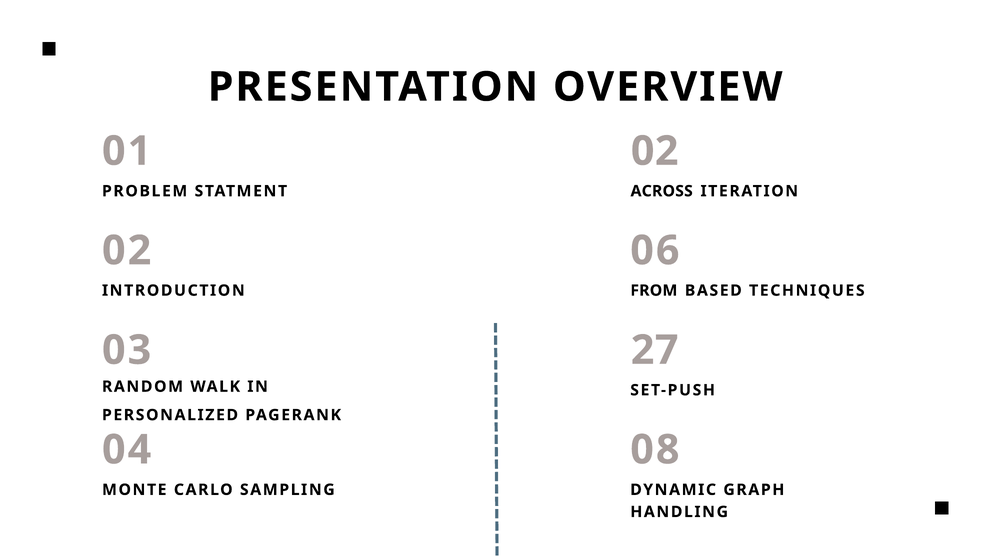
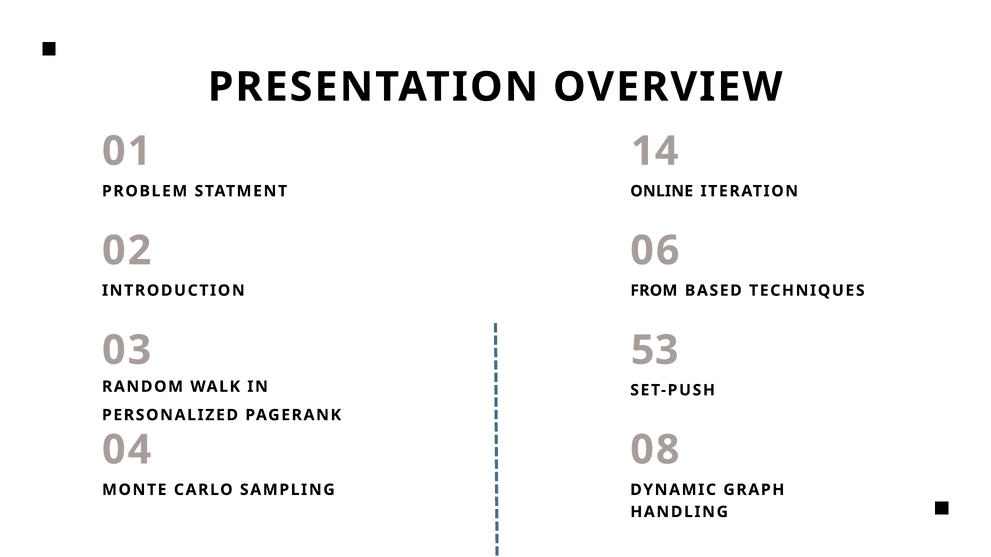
01 02: 02 -> 14 (655, 151)
ACROSS: ACROSS -> ONLINE (662, 191)
27: 27 -> 53 (655, 351)
